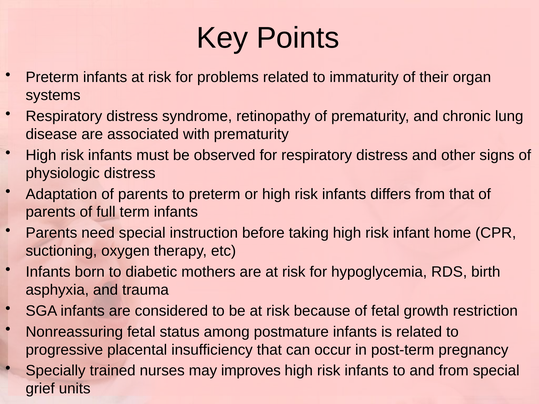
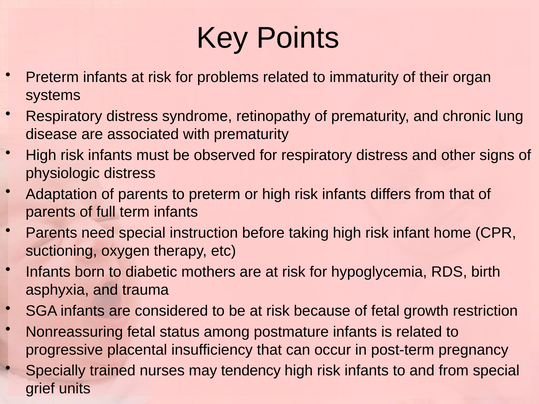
improves: improves -> tendency (251, 371)
